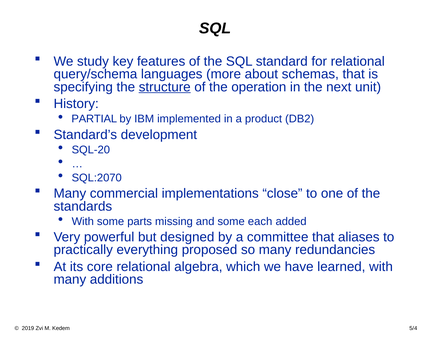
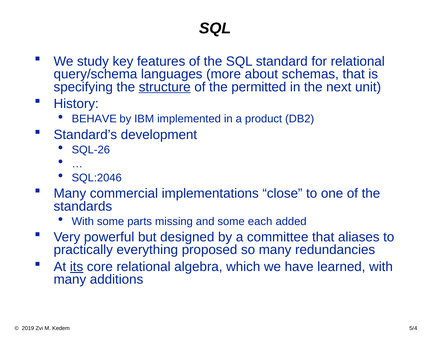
operation: operation -> permitted (259, 87)
PARTIAL: PARTIAL -> BEHAVE (94, 119)
SQL-20: SQL-20 -> SQL-26 (91, 150)
SQL:2070: SQL:2070 -> SQL:2046 (97, 178)
its underline: none -> present (77, 267)
